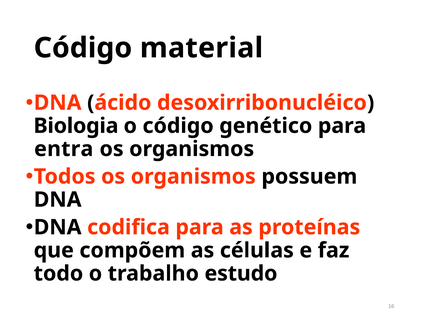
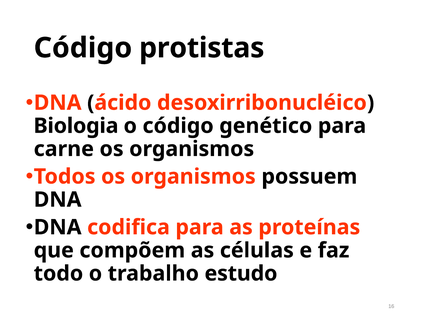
material: material -> protistas (202, 48)
entra: entra -> carne (64, 149)
